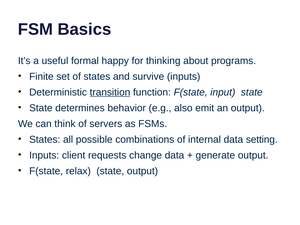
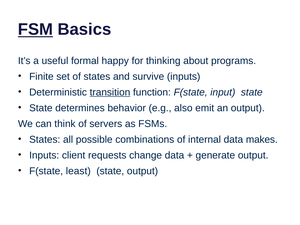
FSM underline: none -> present (36, 29)
setting: setting -> makes (262, 140)
relax: relax -> least (78, 171)
